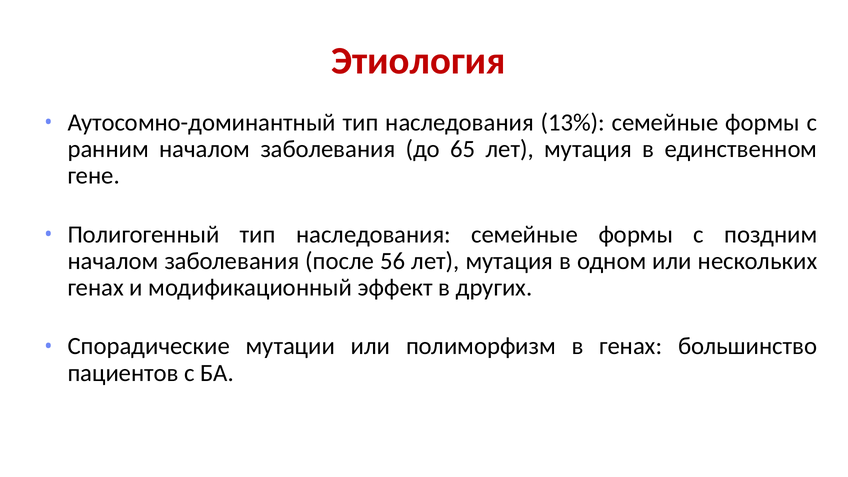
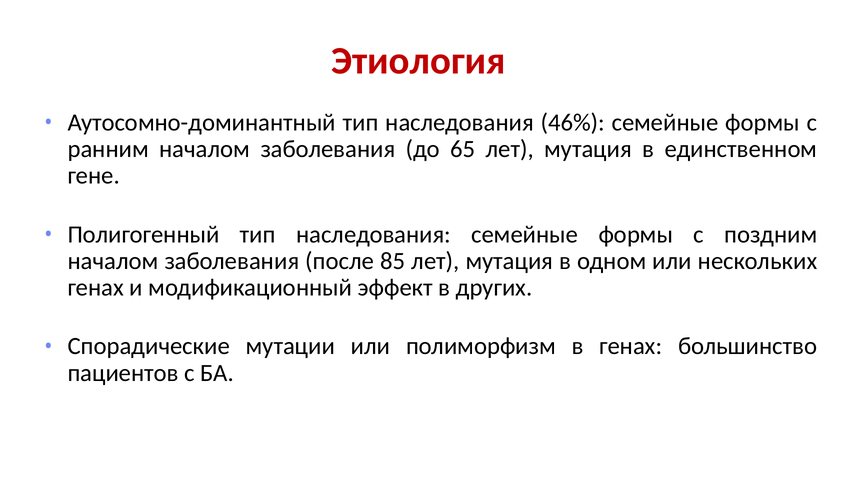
13%: 13% -> 46% (573, 122)
56: 56 -> 85 (393, 261)
